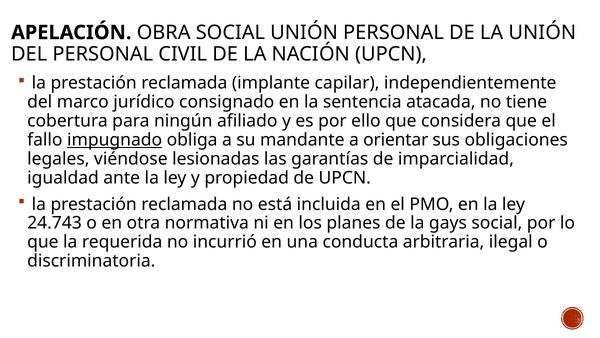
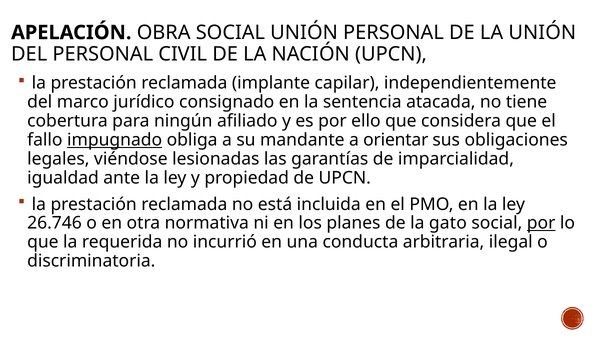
24.743: 24.743 -> 26.746 (55, 223)
gays: gays -> gato (448, 223)
por underline: none -> present (541, 223)
